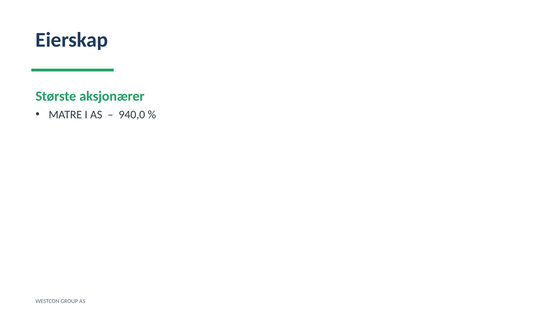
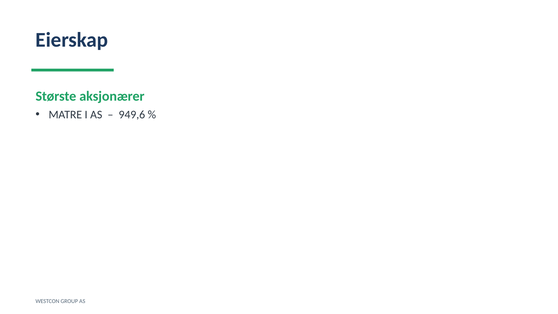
940,0: 940,0 -> 949,6 (132, 115)
